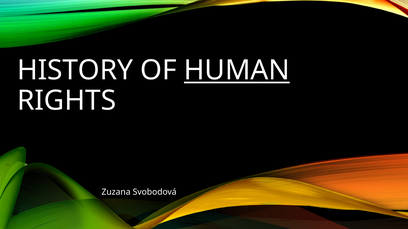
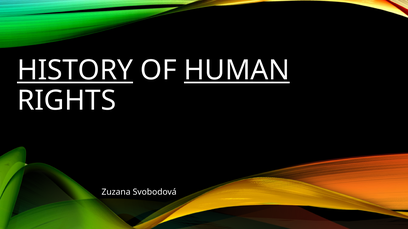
HISTORY underline: none -> present (75, 71)
